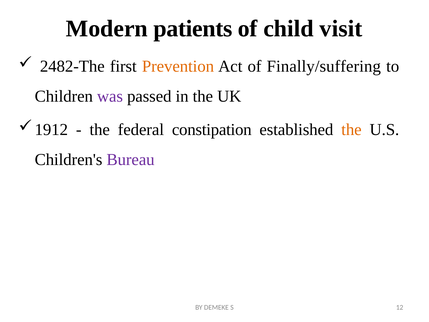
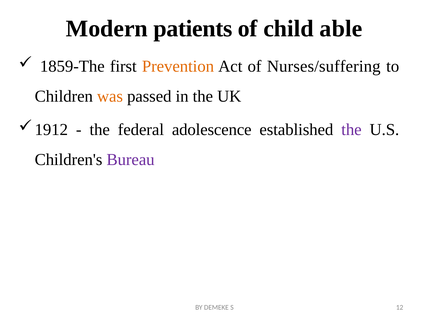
visit: visit -> able (341, 28)
2482-The: 2482-The -> 1859-The (72, 66)
Finally/suffering: Finally/suffering -> Nurses/suffering (324, 66)
was colour: purple -> orange (110, 96)
constipation: constipation -> adolescence (212, 129)
the colour: orange -> purple (351, 129)
